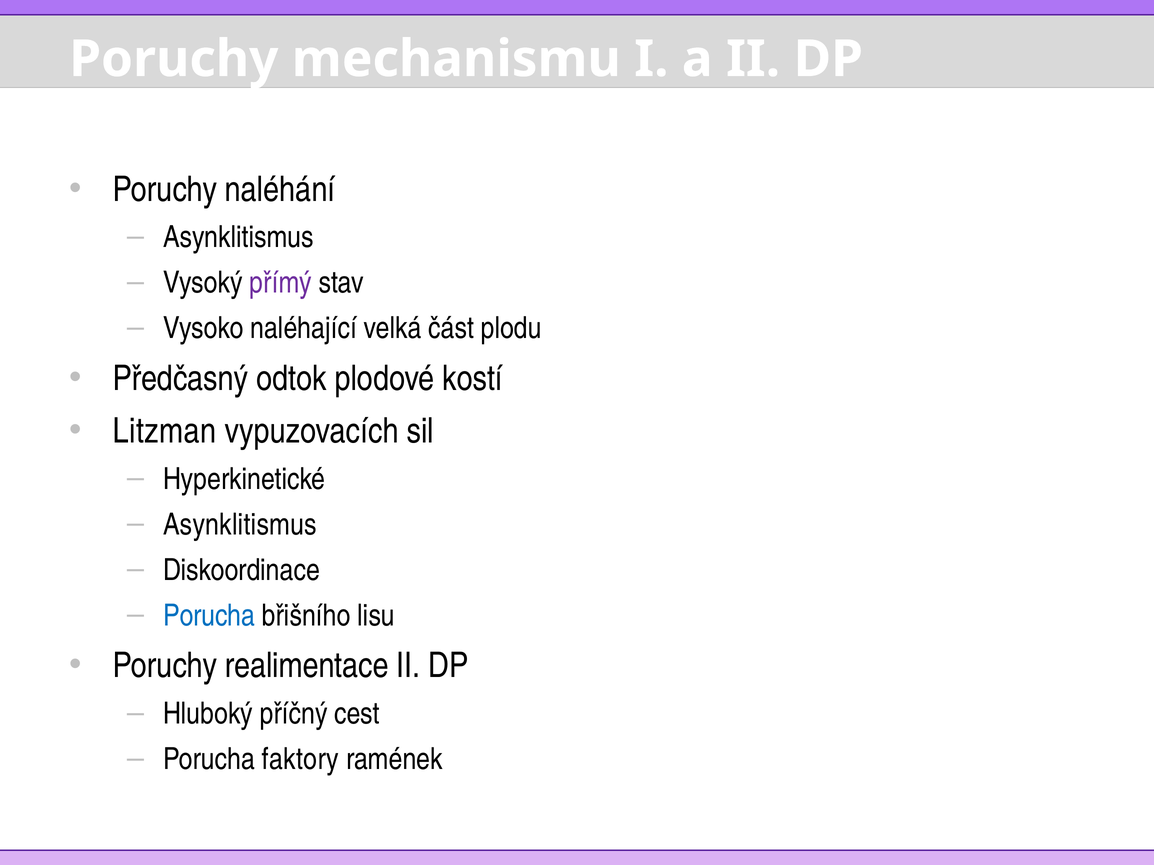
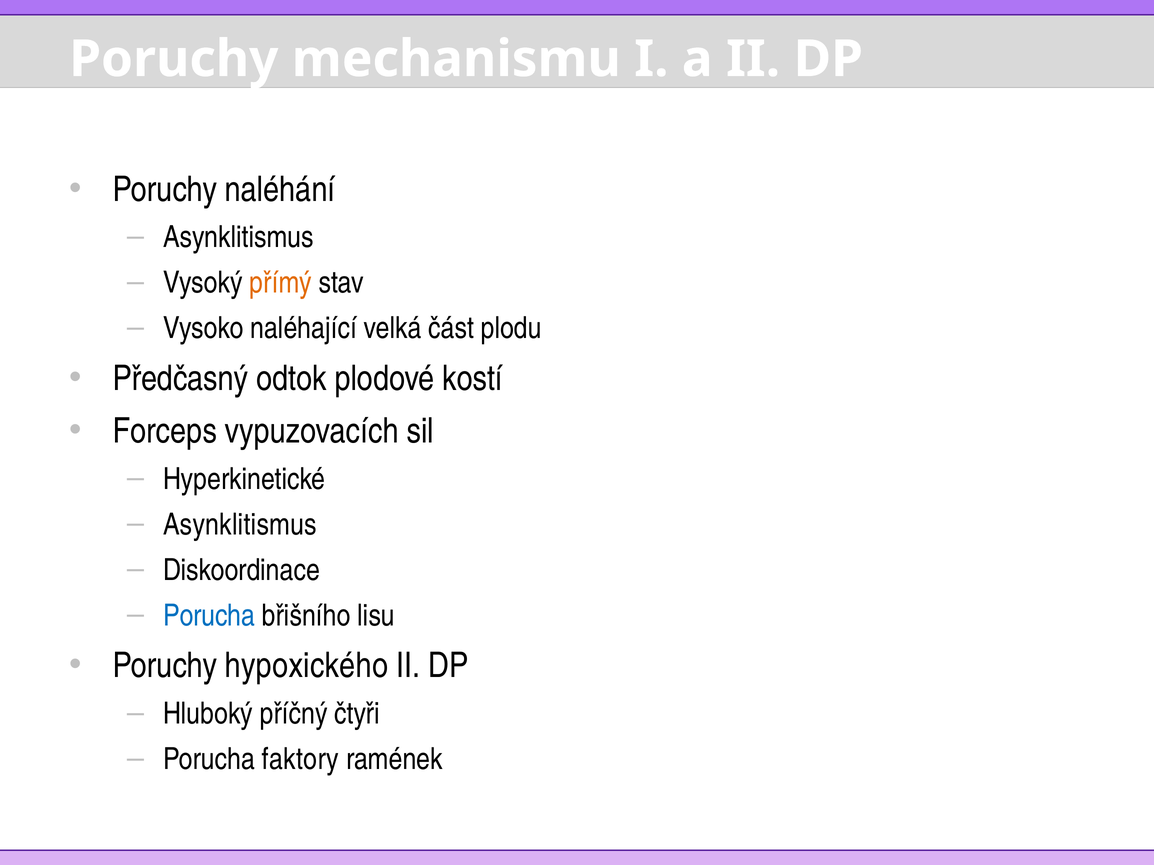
přímý colour: purple -> orange (281, 283)
Litzman: Litzman -> Forceps (165, 431)
realimentace: realimentace -> hypoxického (307, 666)
cest: cest -> čtyři (357, 714)
